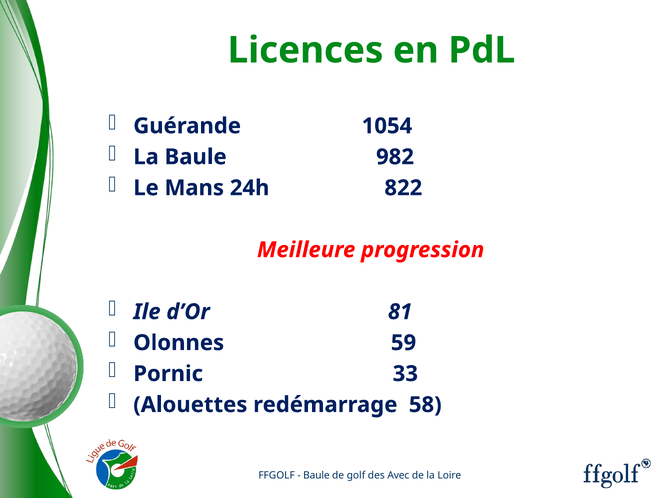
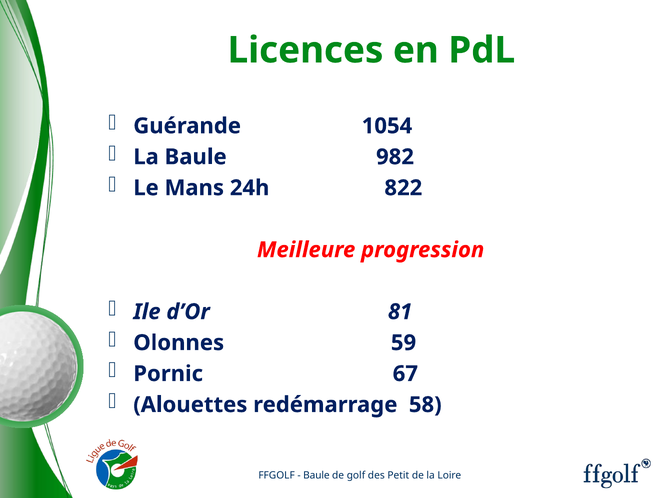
33: 33 -> 67 (405, 373)
Avec: Avec -> Petit (398, 475)
